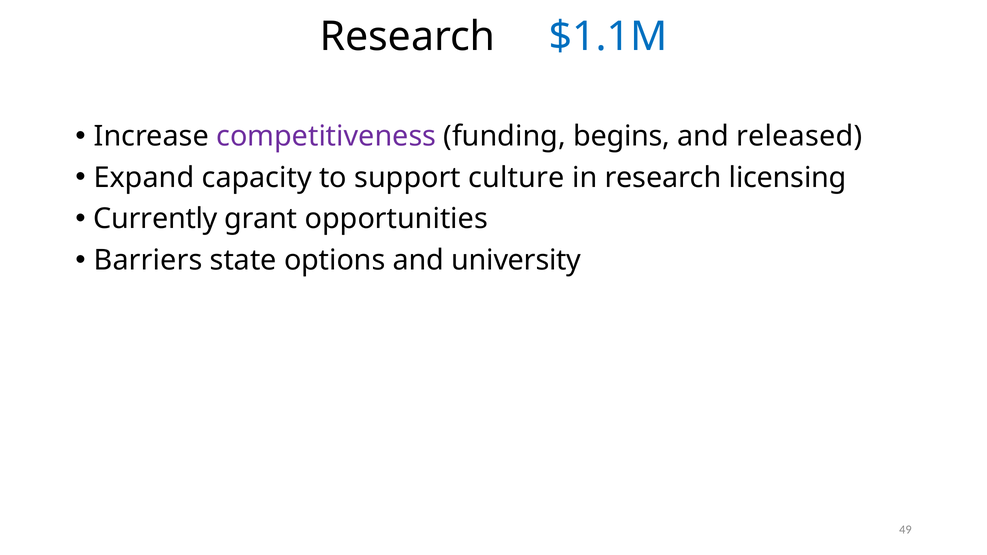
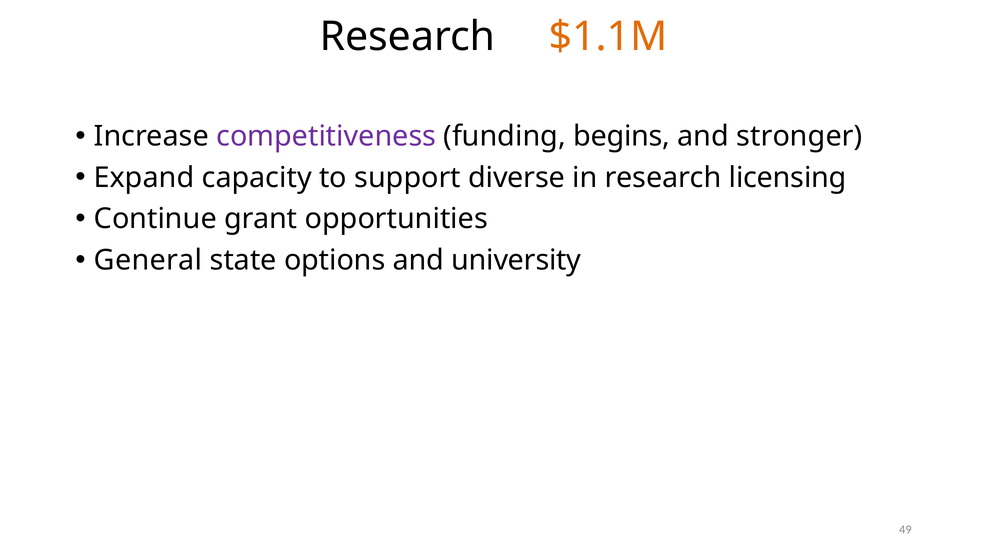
$1.1M colour: blue -> orange (608, 37)
released: released -> stronger (799, 136)
culture: culture -> diverse (517, 178)
Currently: Currently -> Continue (155, 219)
Barriers: Barriers -> General (148, 260)
